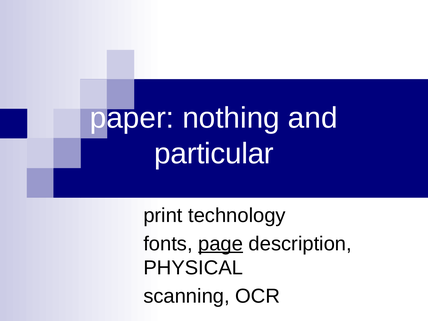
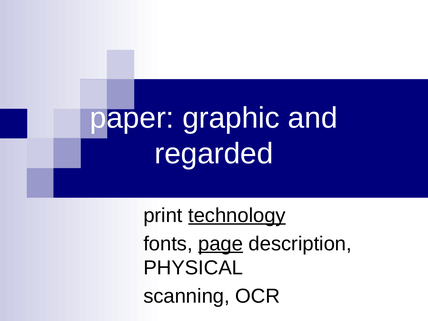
nothing: nothing -> graphic (231, 118)
particular: particular -> regarded (214, 154)
technology underline: none -> present (237, 215)
